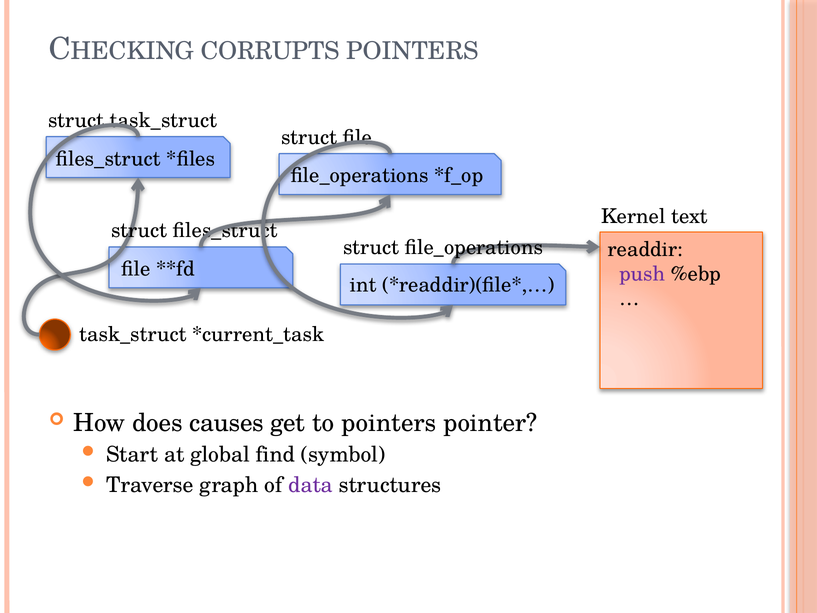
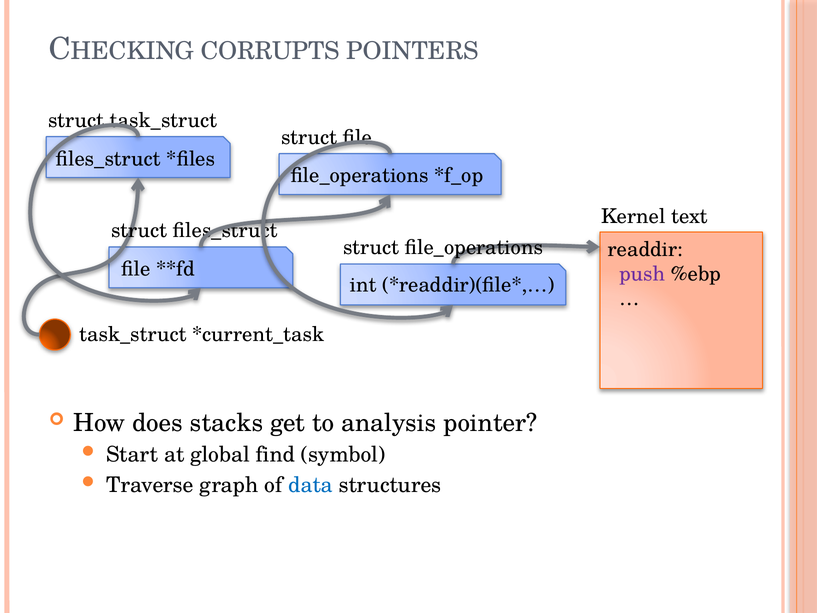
causes: causes -> stacks (227, 423)
to pointers: pointers -> analysis (389, 423)
data colour: purple -> blue (311, 485)
